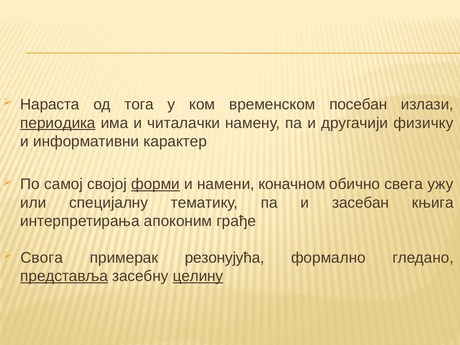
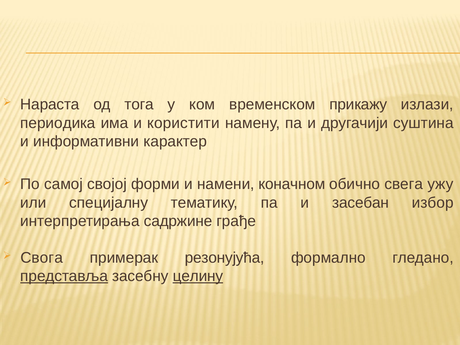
посебан: посебан -> прикажу (358, 105)
периодика underline: present -> none (58, 123)
читалачки: читалачки -> користити (184, 123)
физичку: физичку -> суштина (423, 123)
форми underline: present -> none (155, 184)
књига: књига -> избор (433, 203)
апоконим: апоконим -> садржине (178, 221)
